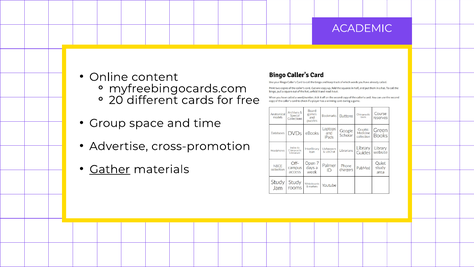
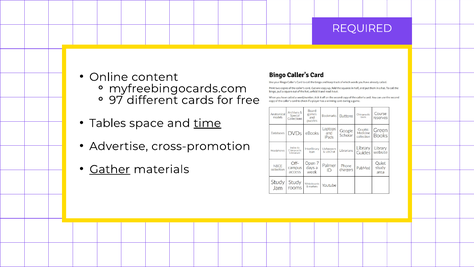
ACADEMIC: ACADEMIC -> REQUIRED (362, 28)
20: 20 -> 97 (116, 100)
Group: Group -> Tables (108, 123)
time underline: none -> present (207, 123)
